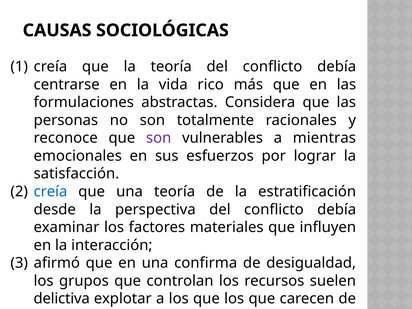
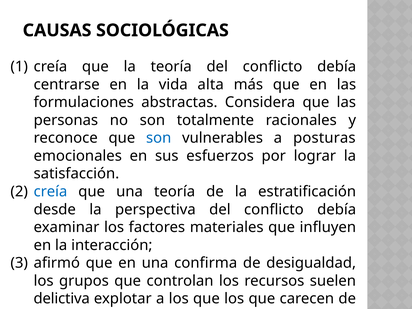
rico: rico -> alta (211, 85)
son colour: purple -> blue (159, 138)
mientras: mientras -> posturas (324, 138)
